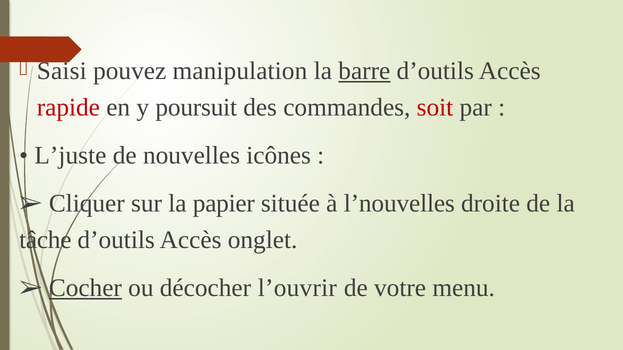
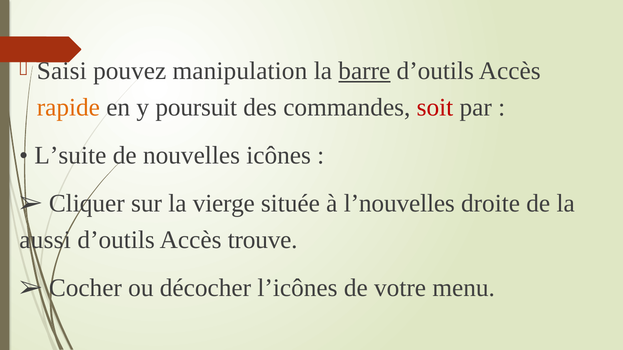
rapide colour: red -> orange (68, 107)
L’juste: L’juste -> L’suite (70, 156)
papier: papier -> vierge (224, 204)
tâche: tâche -> aussi (45, 240)
onglet: onglet -> trouve (263, 240)
Cocher underline: present -> none (85, 288)
l’ouvrir: l’ouvrir -> l’icônes (297, 288)
